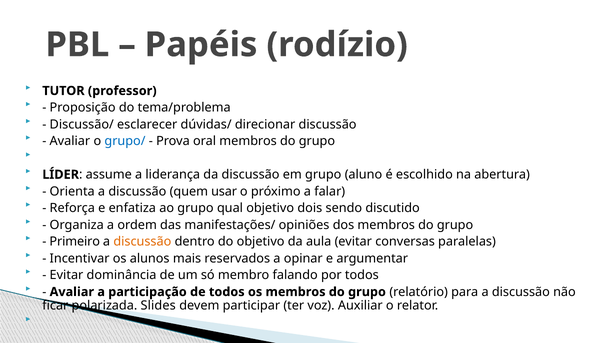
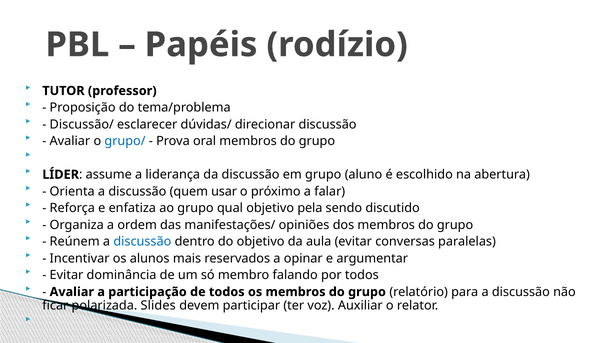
dois: dois -> pela (310, 208)
Primeiro: Primeiro -> Reúnem (75, 241)
discussão colour: orange -> blue (142, 241)
